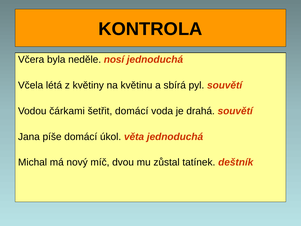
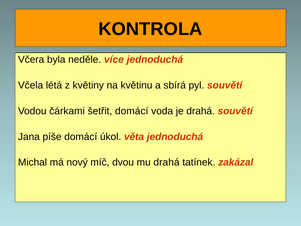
nosí: nosí -> více (114, 60)
mu zůstal: zůstal -> drahá (166, 162)
deštník: deštník -> zakázal (236, 162)
